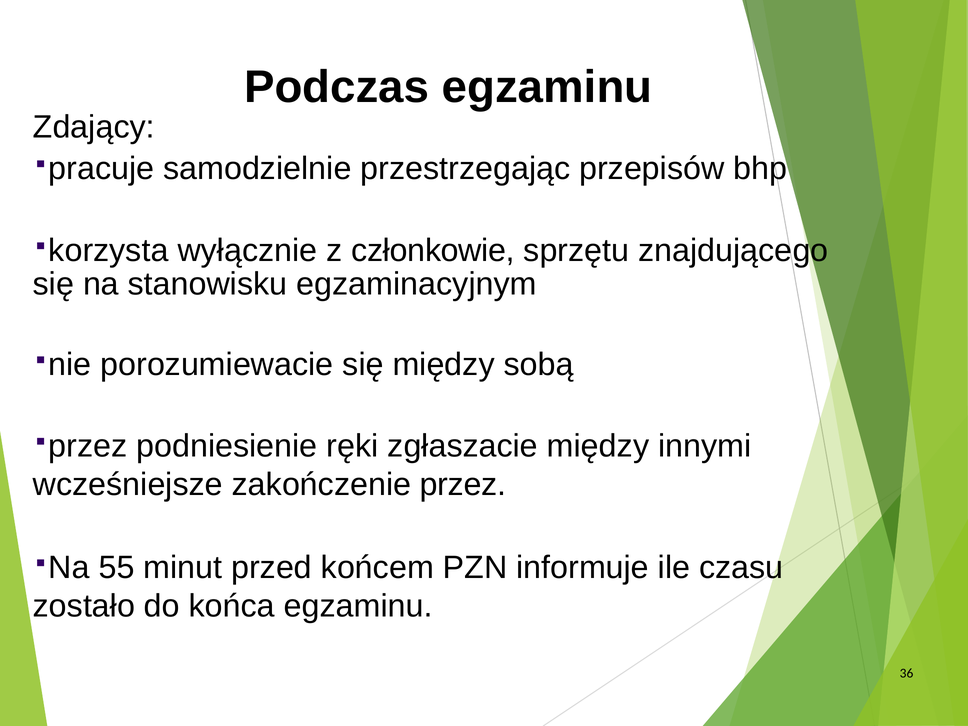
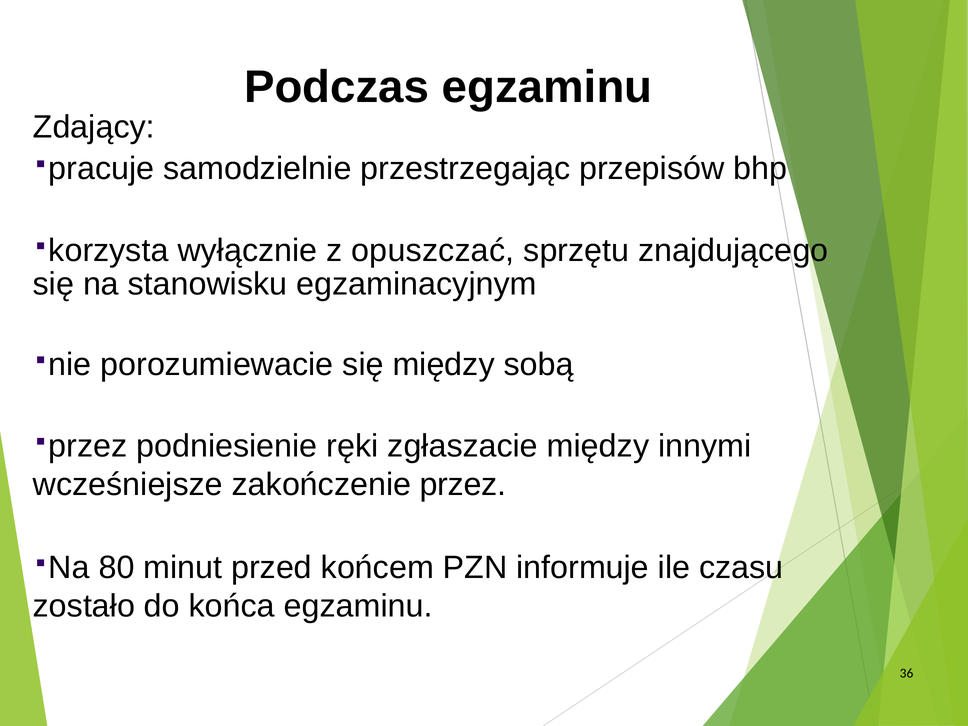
członkowie: członkowie -> opuszczać (433, 250)
55: 55 -> 80 (117, 568)
